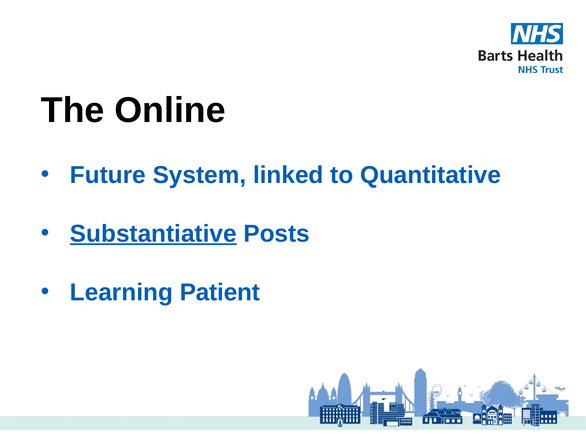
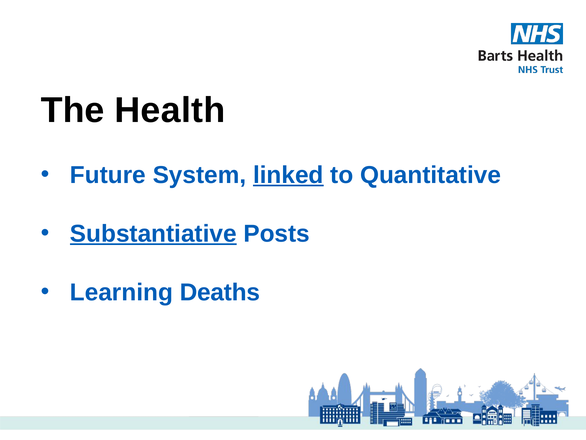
Online: Online -> Health (170, 110)
linked underline: none -> present (288, 175)
Patient: Patient -> Deaths (220, 292)
